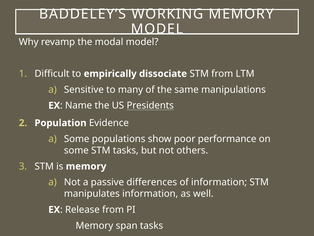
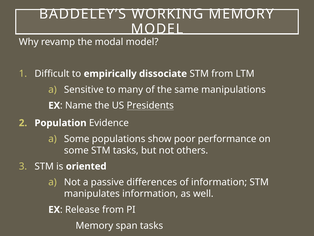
is memory: memory -> oriented (86, 166)
